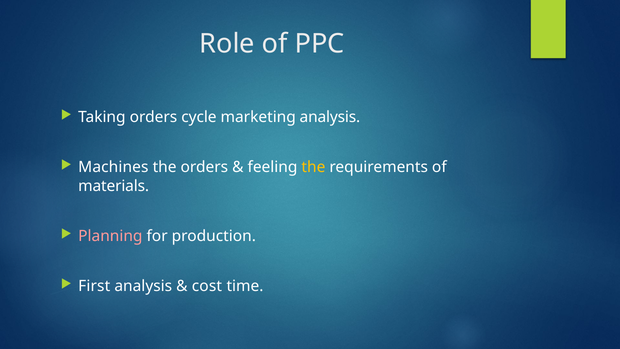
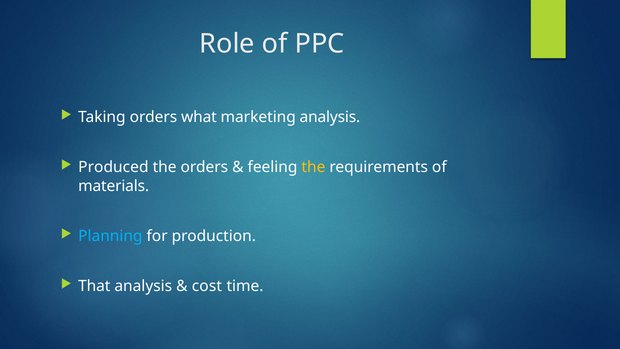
cycle: cycle -> what (199, 117)
Machines: Machines -> Produced (113, 167)
Planning colour: pink -> light blue (110, 236)
First: First -> That (94, 286)
